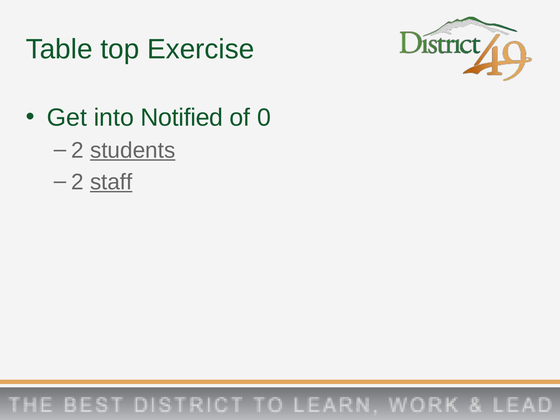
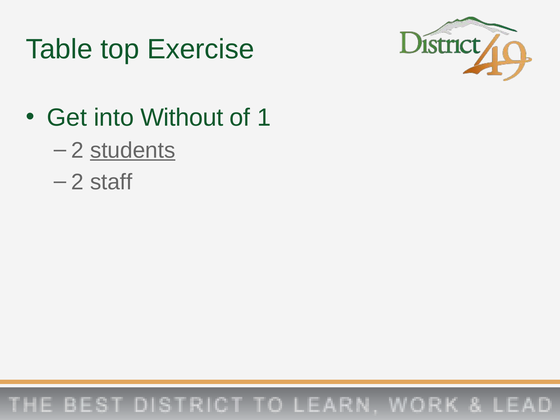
Notified: Notified -> Without (182, 117)
0: 0 -> 1 (264, 117)
staff underline: present -> none (111, 182)
